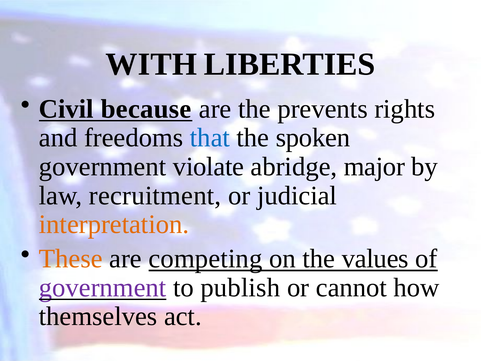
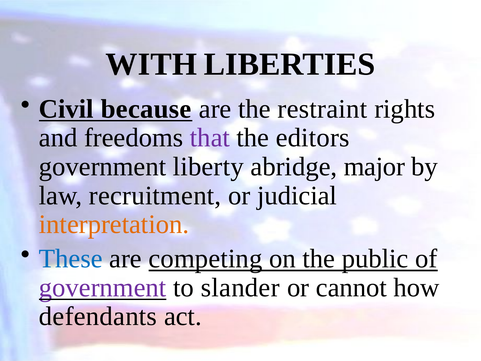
prevents: prevents -> restraint (322, 109)
that colour: blue -> purple (210, 138)
spoken: spoken -> editors (313, 138)
violate: violate -> liberty (208, 167)
These colour: orange -> blue (71, 258)
values: values -> public (375, 258)
publish: publish -> slander (240, 287)
themselves: themselves -> defendants (98, 316)
